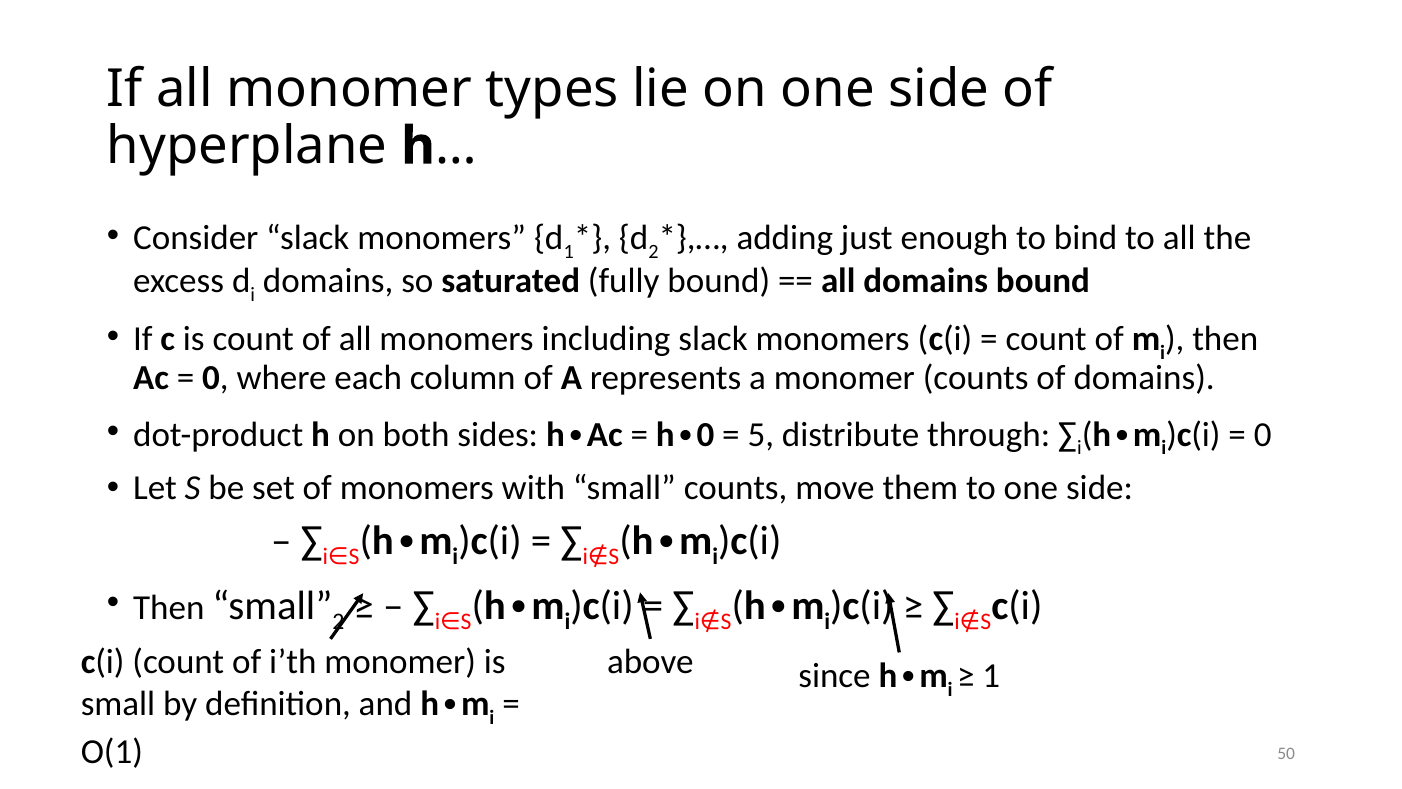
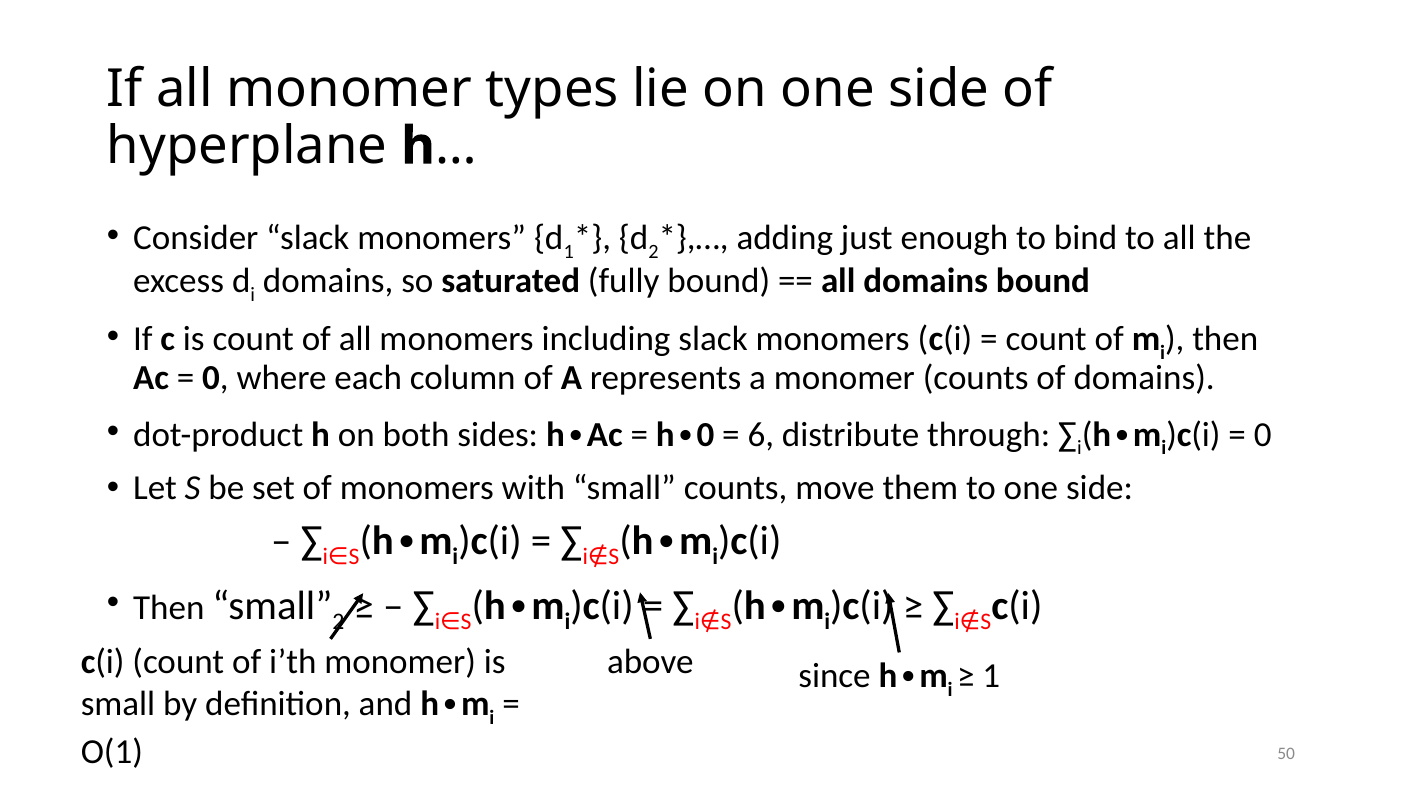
5: 5 -> 6 (761, 434)
